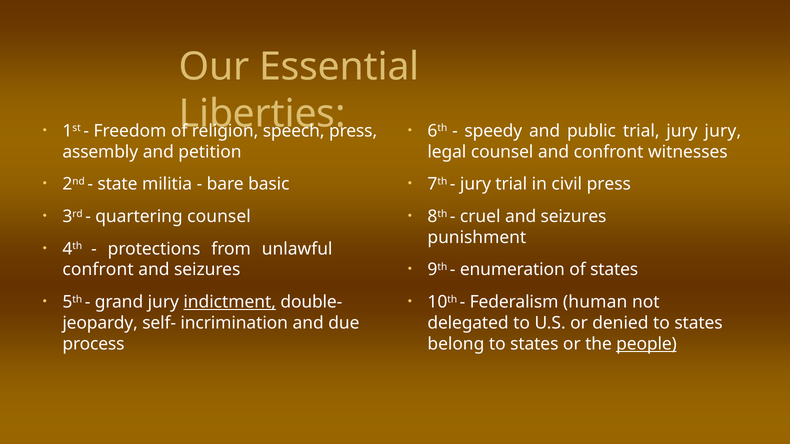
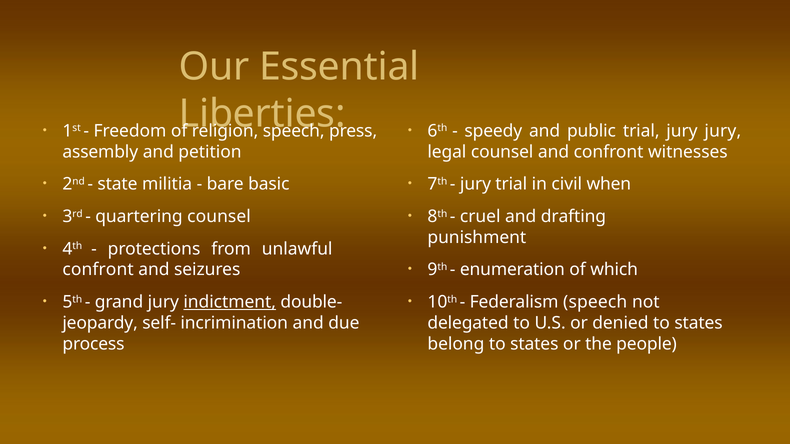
civil press: press -> when (609, 184)
cruel and seizures: seizures -> drafting (573, 217)
of states: states -> which (614, 270)
Federalism human: human -> speech (595, 302)
people underline: present -> none (647, 344)
